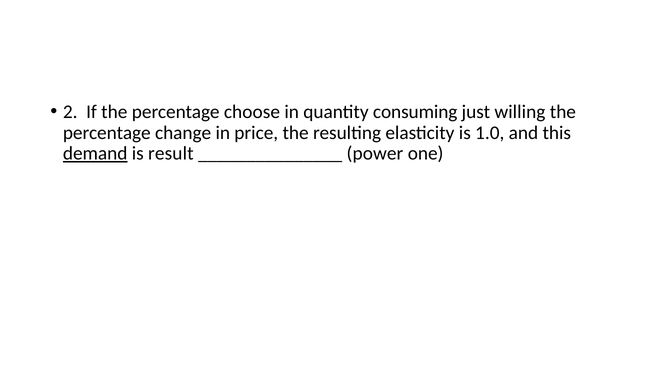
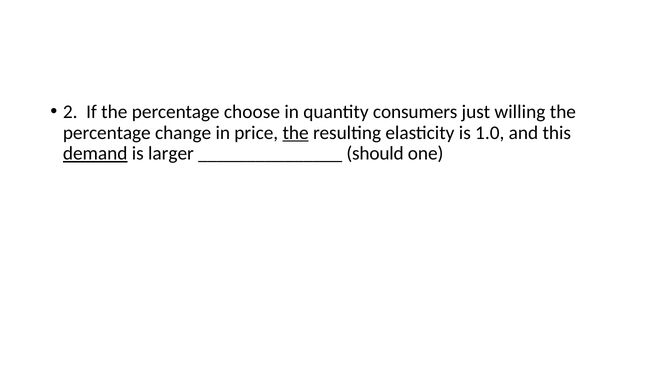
consuming: consuming -> consumers (415, 112)
the underline: none -> present (296, 133)
result: result -> larger (171, 154)
power: power -> should (375, 154)
